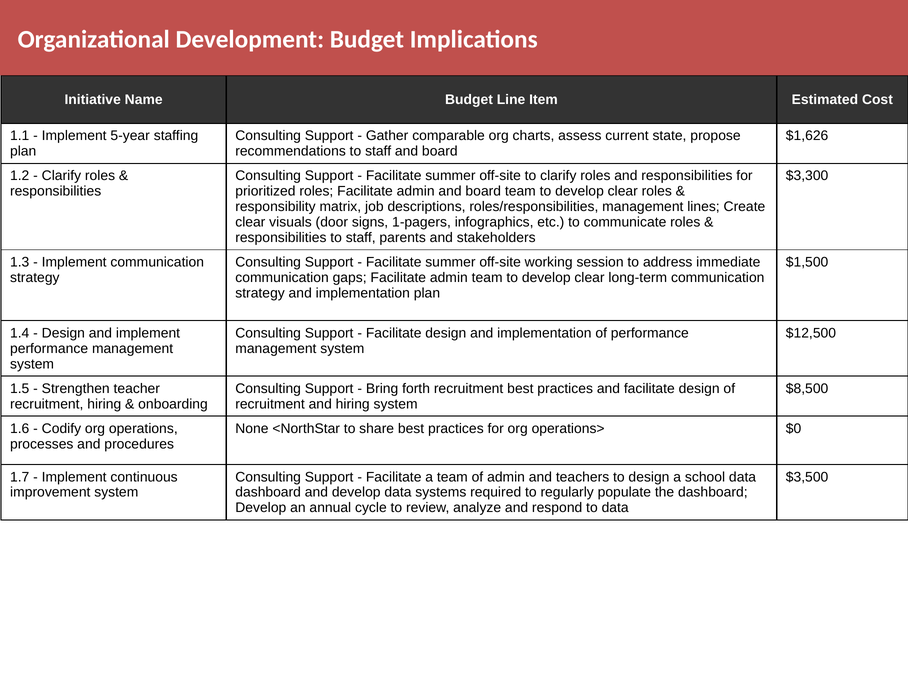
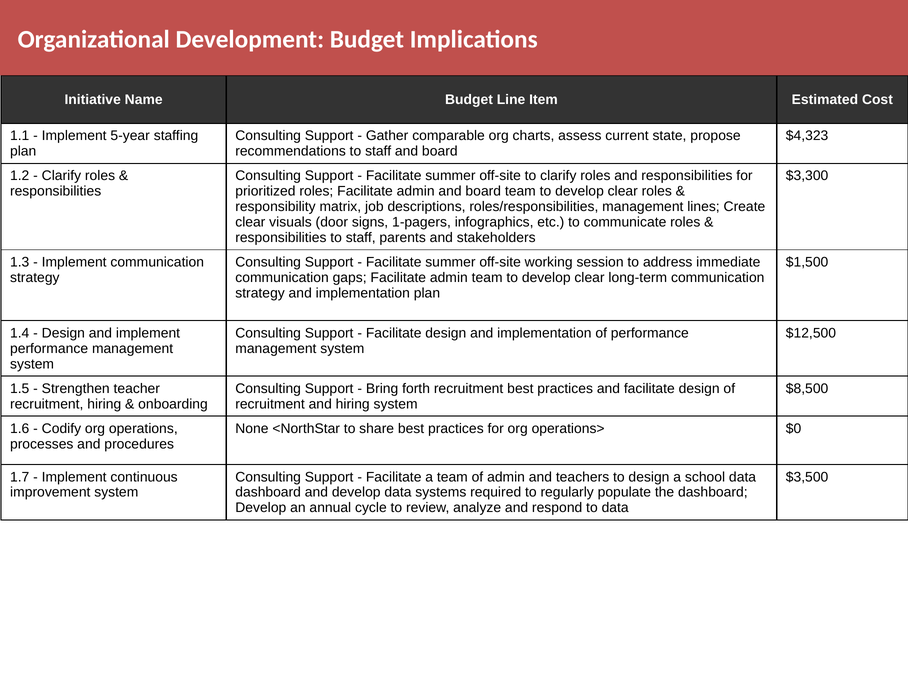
$1,626: $1,626 -> $4,323 (807, 136)
